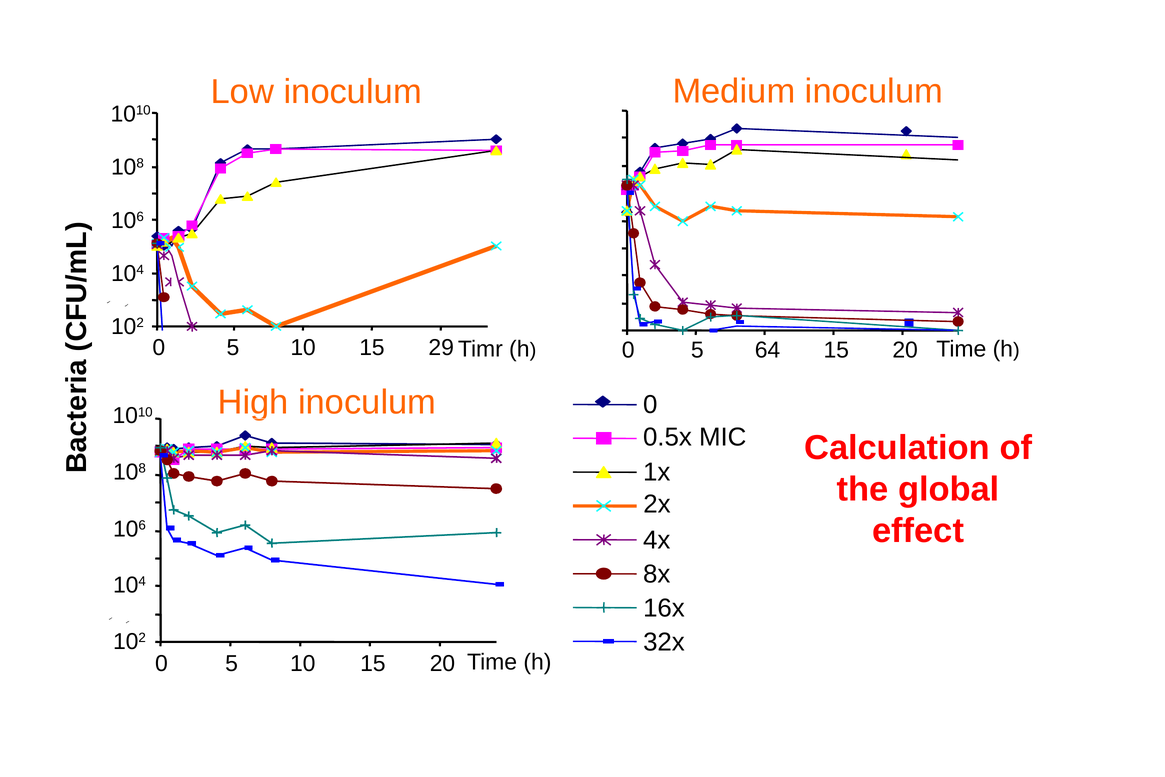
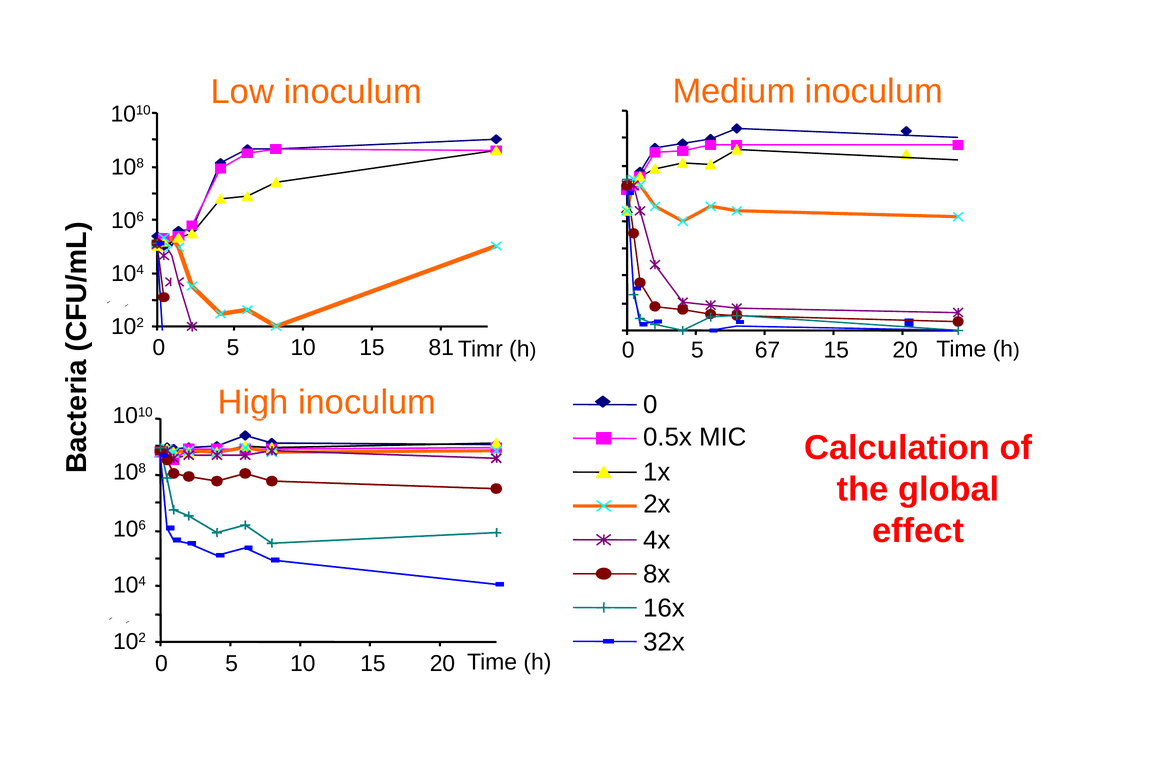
29: 29 -> 81 (441, 347)
64: 64 -> 67 (768, 350)
